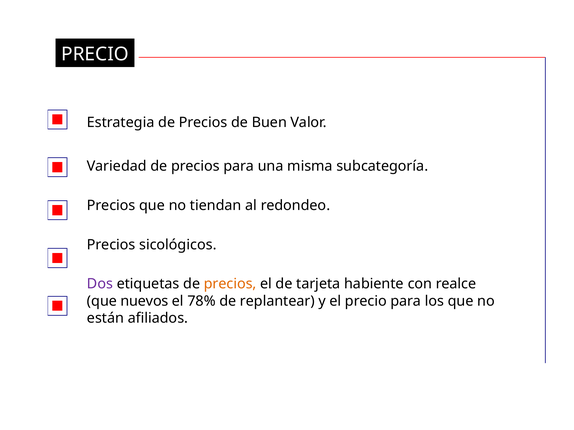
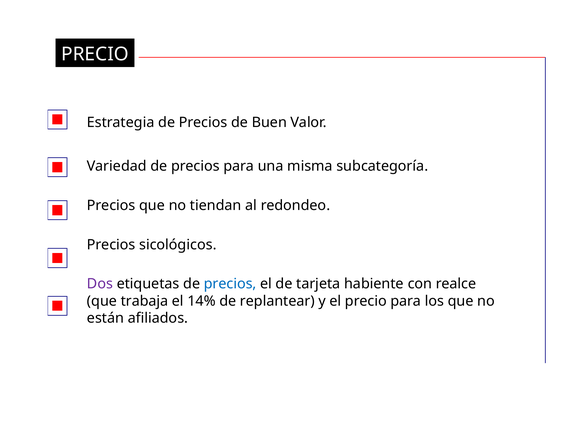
precios colour: orange -> blue (230, 284)
nuevos: nuevos -> trabaja (144, 301)
78%: 78% -> 14% (202, 301)
